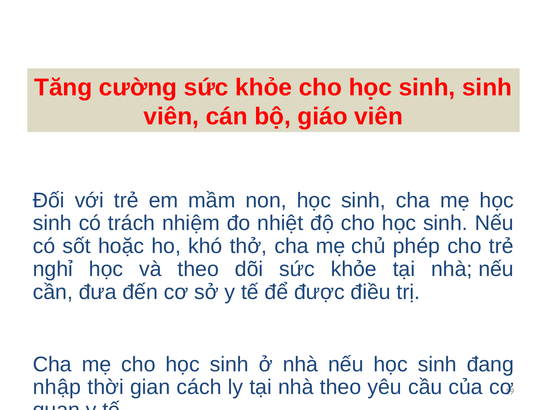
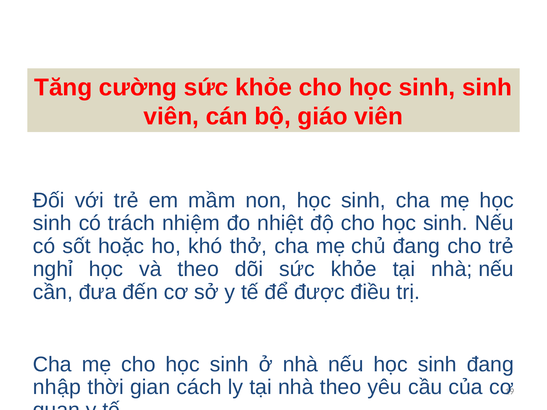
chủ phép: phép -> đang (416, 246)
